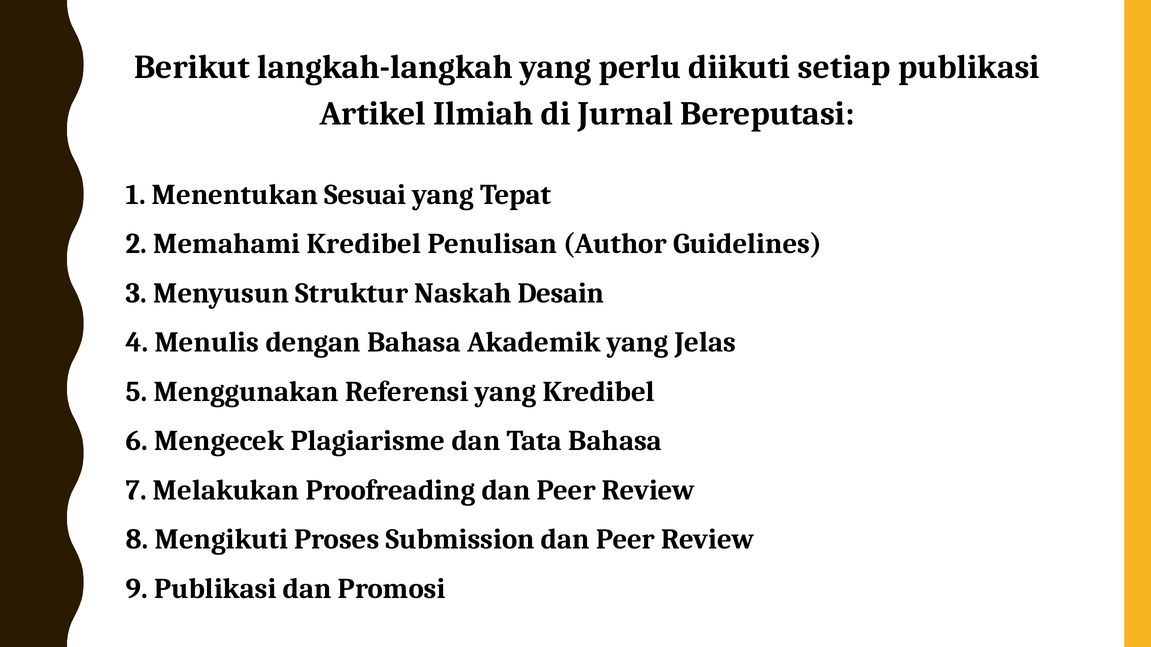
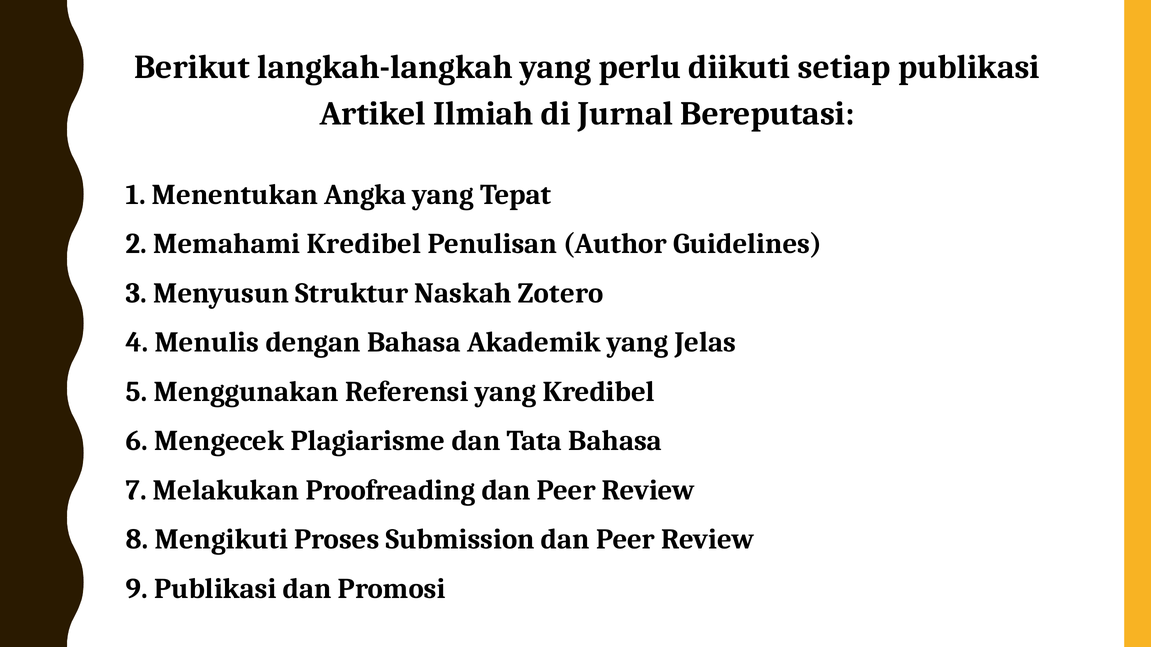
Sesuai: Sesuai -> Angka (365, 195)
Desain: Desain -> Zotero (561, 293)
